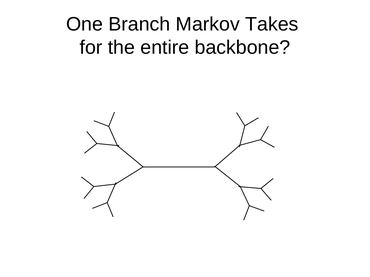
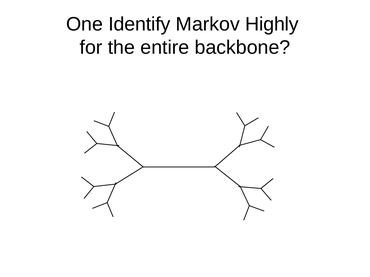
Branch: Branch -> Identify (139, 24)
Takes: Takes -> Highly (272, 24)
